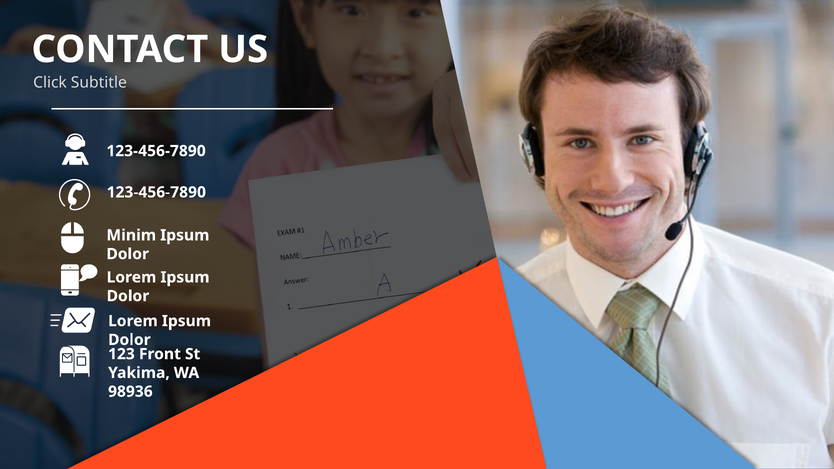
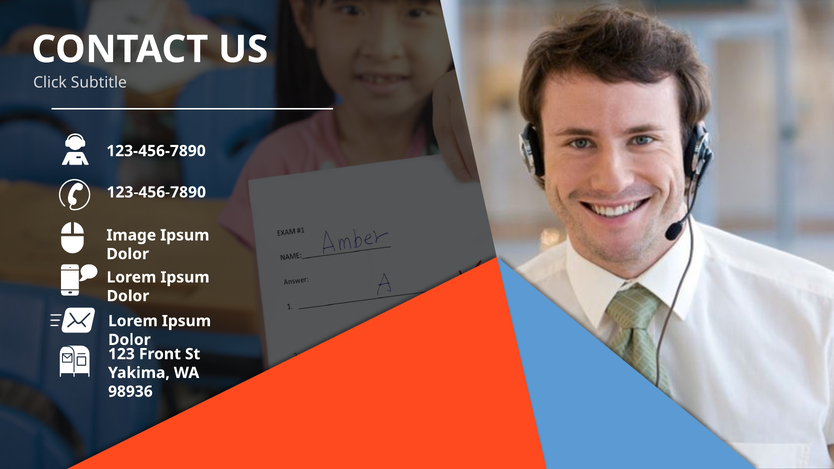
Minim: Minim -> Image (131, 235)
